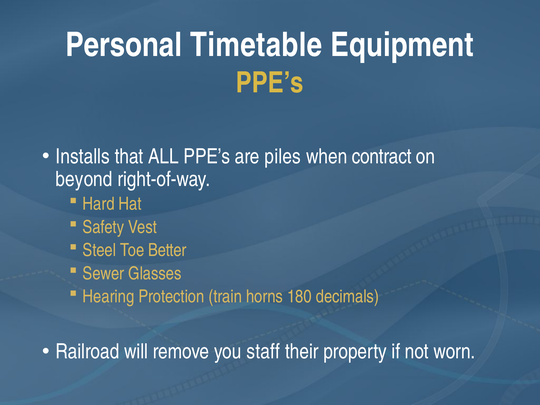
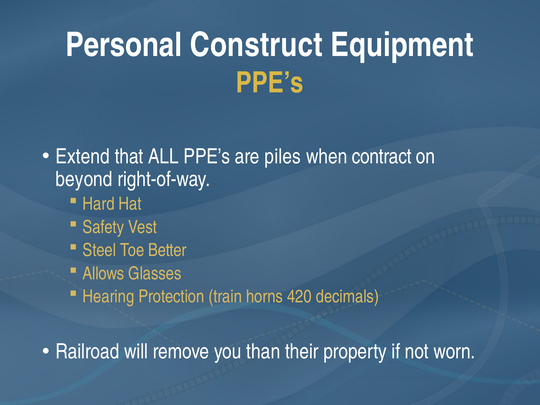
Timetable: Timetable -> Construct (256, 45)
Installs: Installs -> Extend (83, 157)
Sewer: Sewer -> Allows (103, 274)
180: 180 -> 420 (299, 297)
staff: staff -> than (263, 352)
